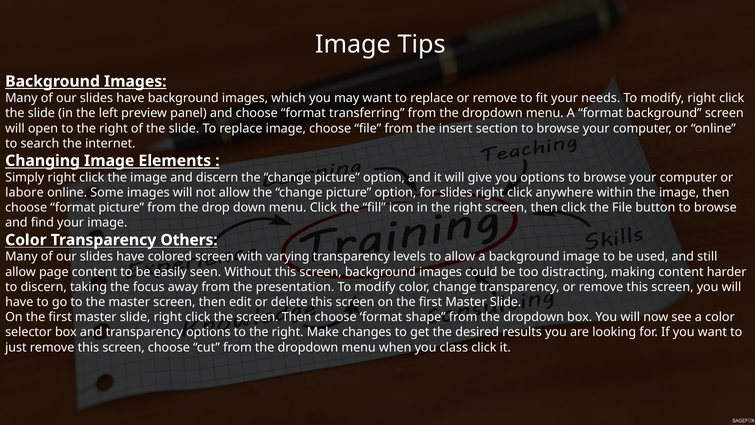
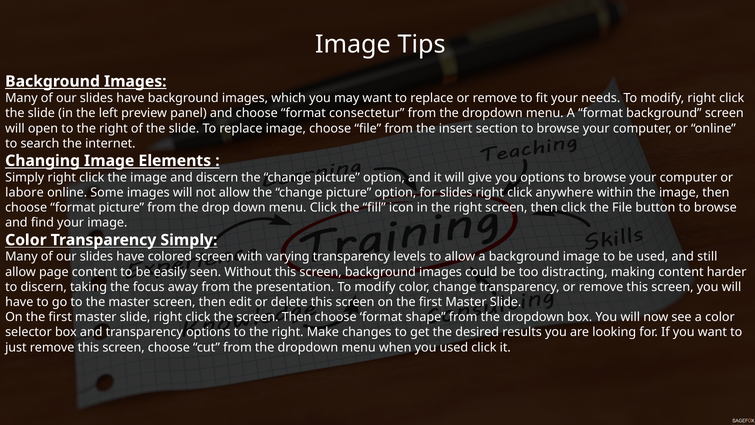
transferring: transferring -> consectetur (367, 113)
Transparency Others: Others -> Simply (189, 240)
you class: class -> used (454, 347)
